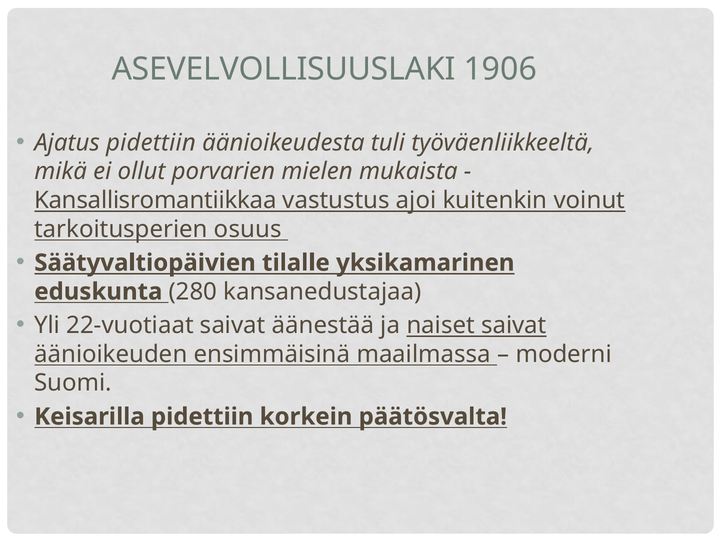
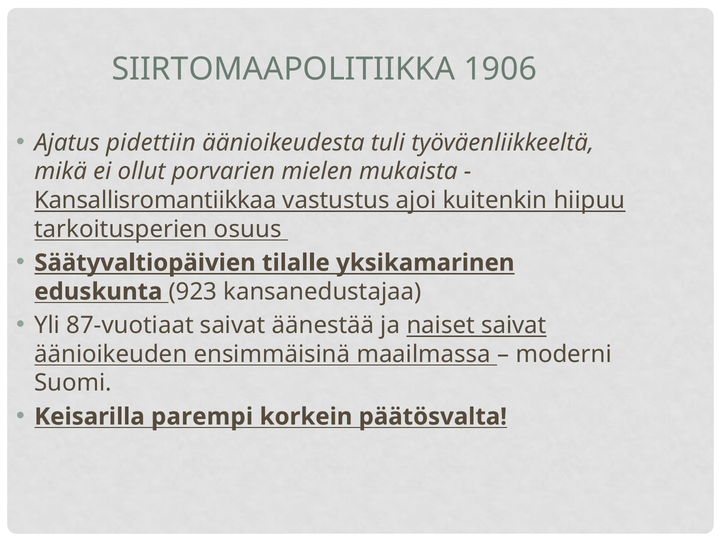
ASEVELVOLLISUUSLAKI: ASEVELVOLLISUUSLAKI -> SIIRTOMAAPOLITIIKKA (283, 69)
voinut: voinut -> hiipuu (589, 200)
280: 280 -> 923 (193, 292)
22-vuotiaat: 22-vuotiaat -> 87-vuotiaat (130, 325)
Keisarilla pidettiin: pidettiin -> parempi (202, 416)
